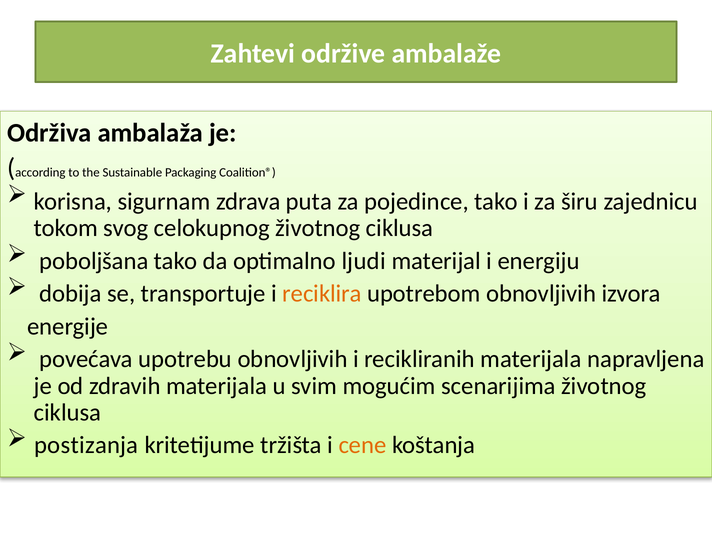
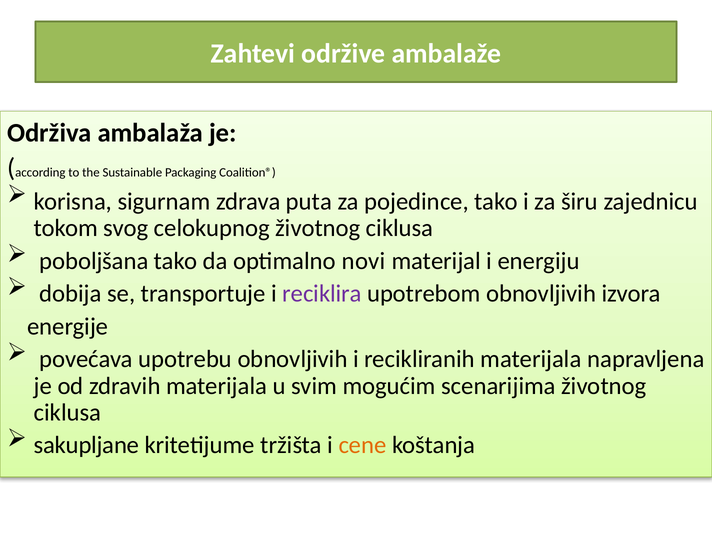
ljudi: ljudi -> novi (364, 261)
reciklira colour: orange -> purple (322, 294)
postizanja: postizanja -> sakupljane (86, 445)
